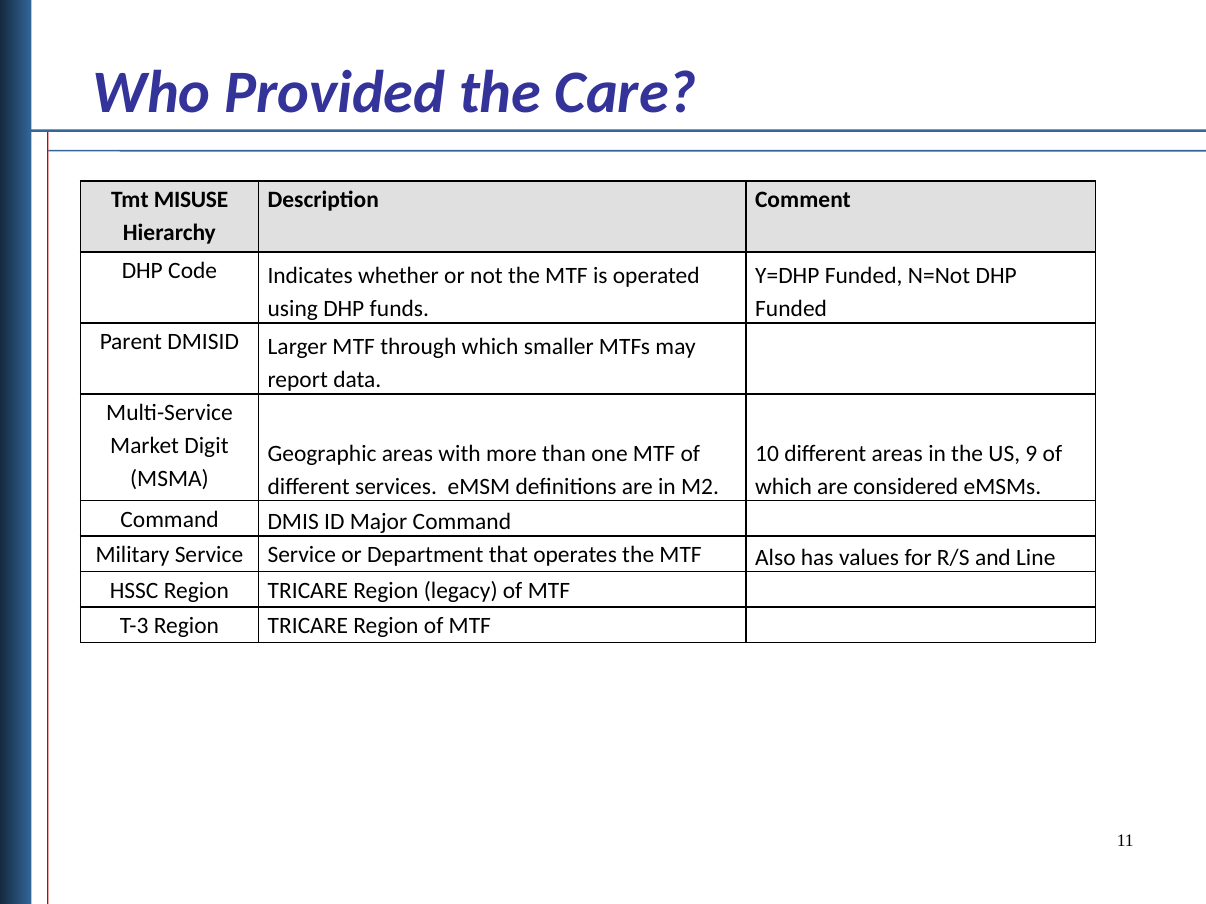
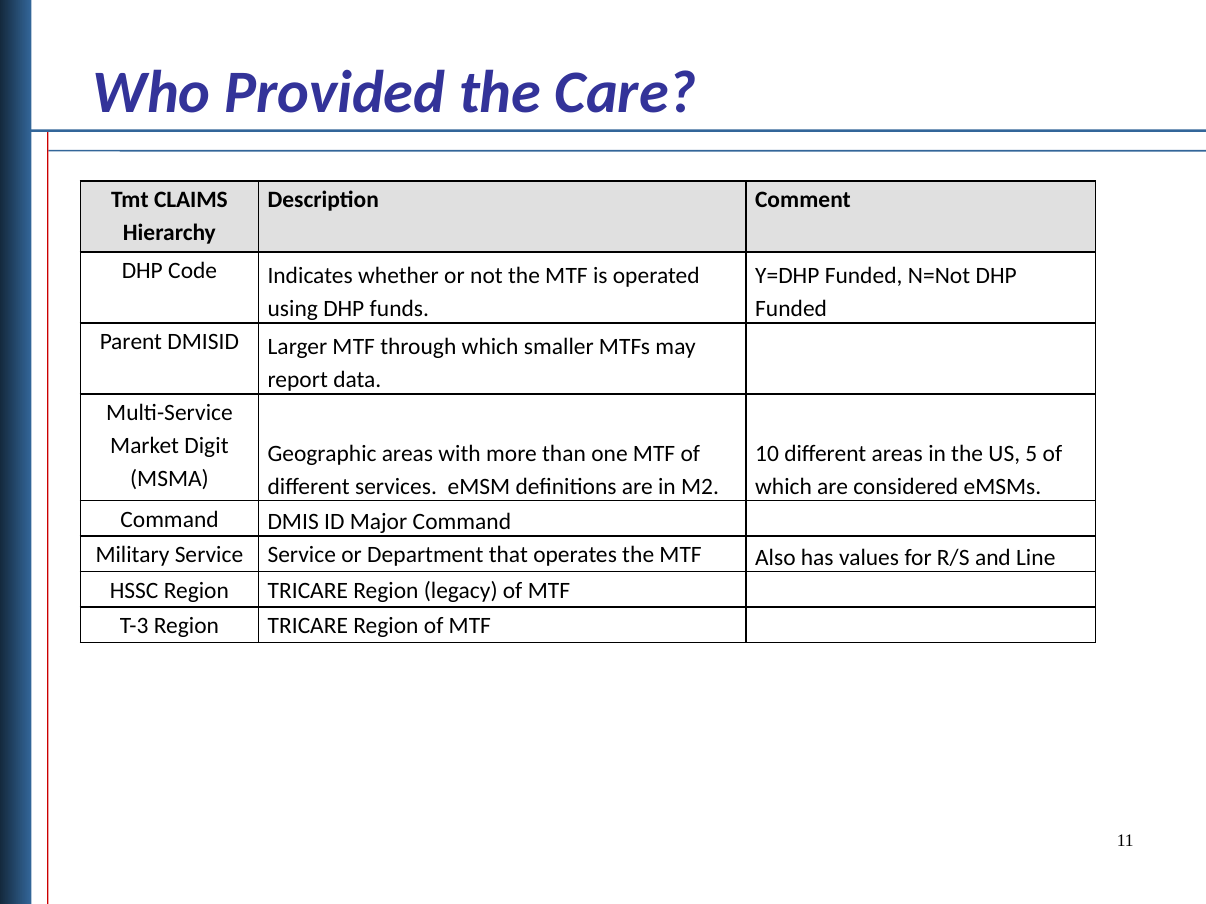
MISUSE: MISUSE -> CLAIMS (191, 200)
9: 9 -> 5 (1031, 454)
